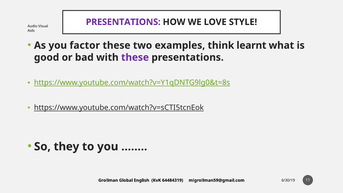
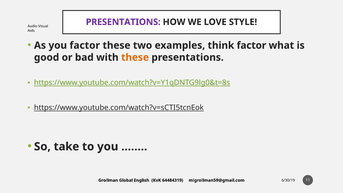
think learnt: learnt -> factor (251, 45)
these colour: purple -> orange (135, 57)
they: they -> take (66, 147)
